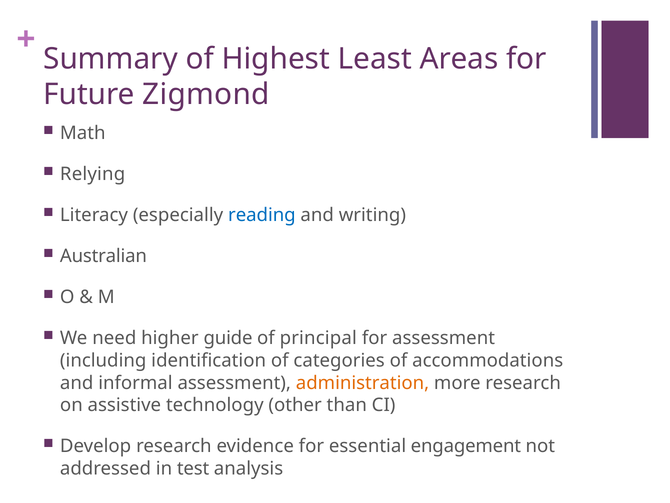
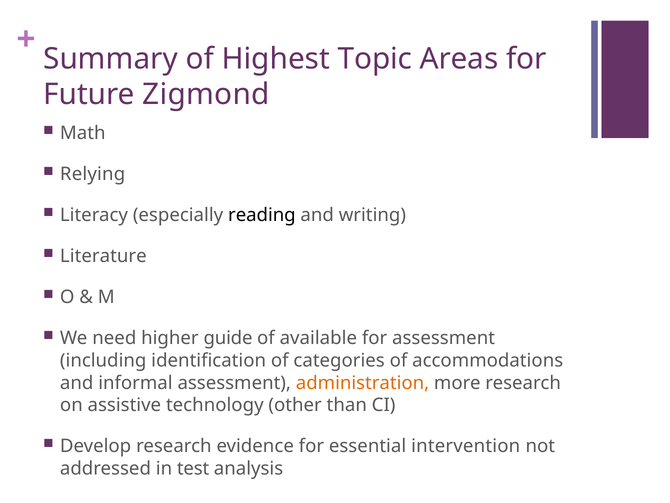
Least: Least -> Topic (375, 59)
reading colour: blue -> black (262, 215)
Australian: Australian -> Literature (103, 256)
principal: principal -> available (318, 338)
engagement: engagement -> intervention (466, 446)
